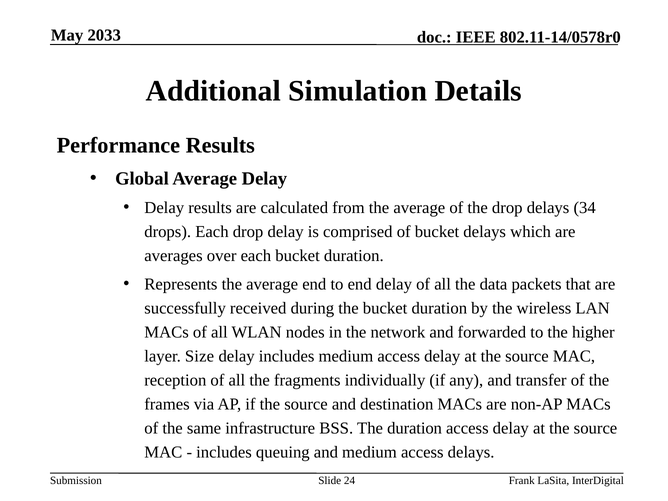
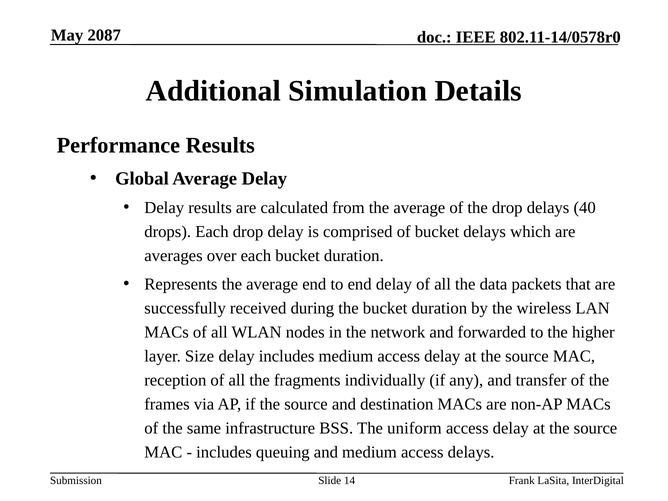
2033: 2033 -> 2087 (104, 35)
34: 34 -> 40 (585, 208)
The duration: duration -> uniform (414, 428)
24: 24 -> 14 (350, 480)
